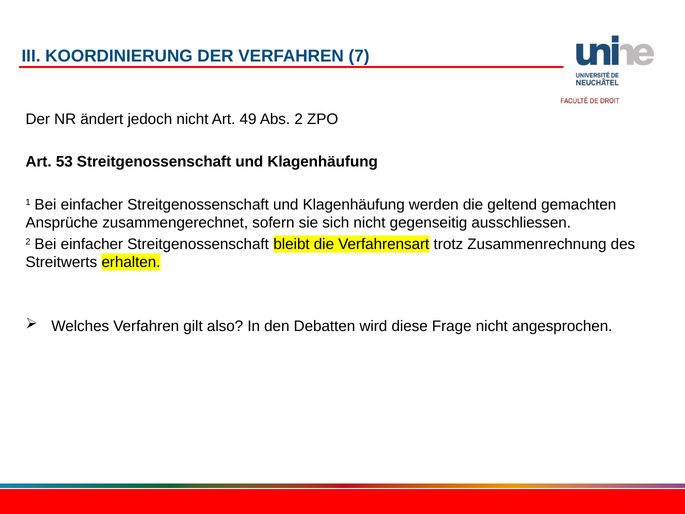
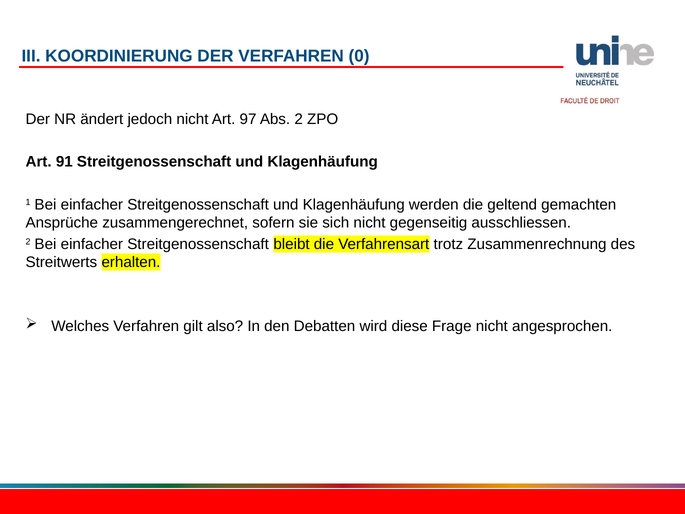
7: 7 -> 0 (359, 56)
49: 49 -> 97 (248, 119)
53: 53 -> 91 (64, 162)
